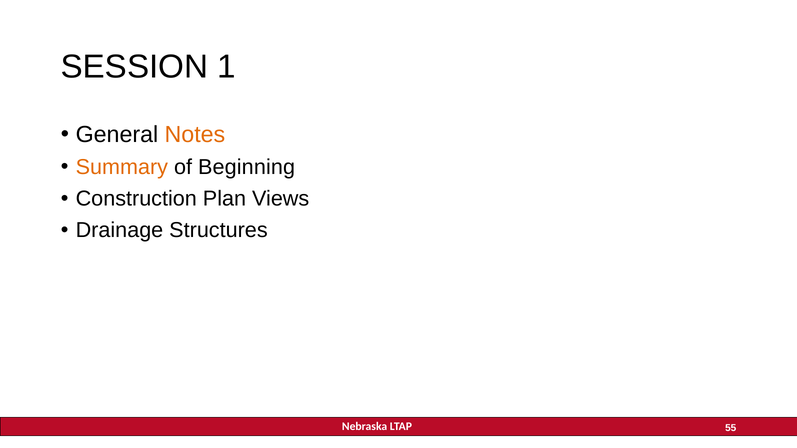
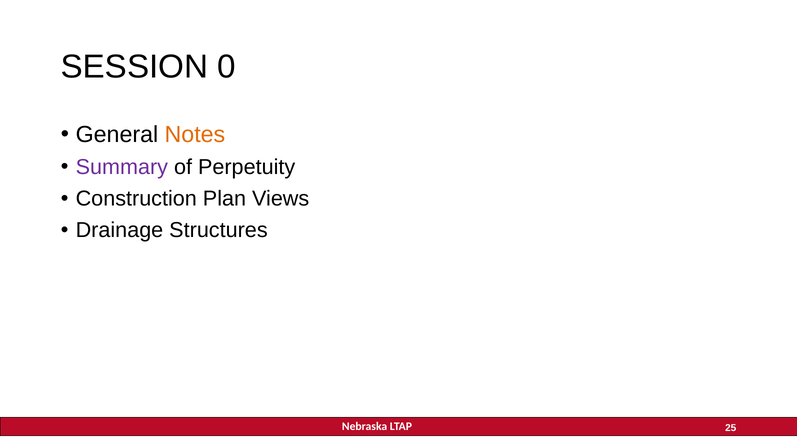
1: 1 -> 0 (227, 67)
Summary colour: orange -> purple (122, 167)
Beginning: Beginning -> Perpetuity (247, 167)
55: 55 -> 25 (731, 428)
